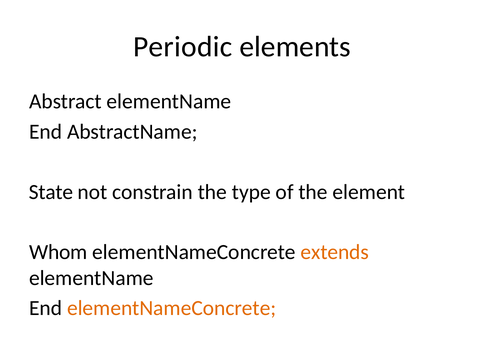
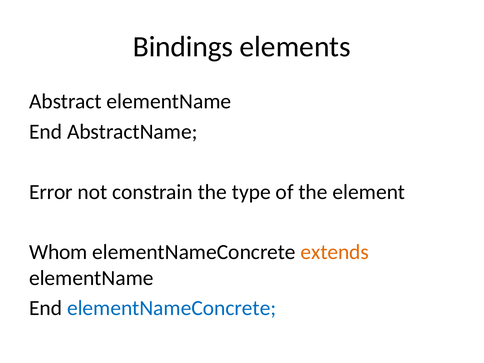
Periodic: Periodic -> Bindings (183, 47)
State: State -> Error (51, 192)
elementNameConcrete colour: orange -> blue (172, 308)
